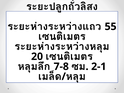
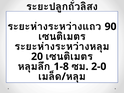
55: 55 -> 90 (111, 27)
7-8: 7-8 -> 1-8 (61, 67)
2-1: 2-1 -> 2-0 (99, 67)
